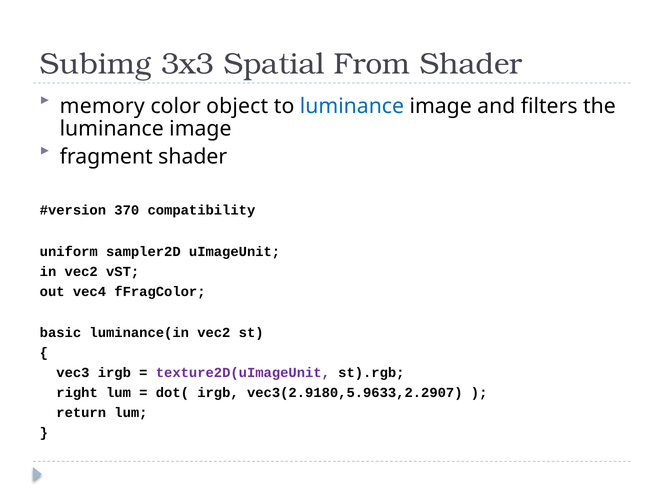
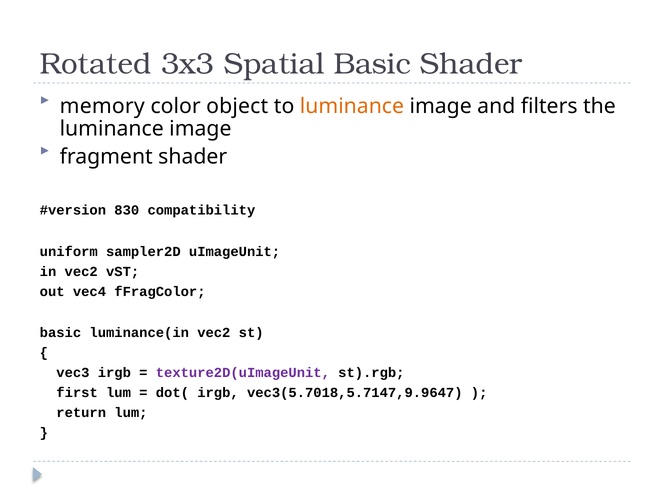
Subimg: Subimg -> Rotated (96, 64)
Spatial From: From -> Basic (372, 64)
luminance colour: blue -> orange (352, 106)
370: 370 -> 830 (127, 210)
right: right -> first (77, 393)
vec3(2.9180,5.9633,2.2907: vec3(2.9180,5.9633,2.2907 -> vec3(5.7018,5.7147,9.9647 (355, 393)
